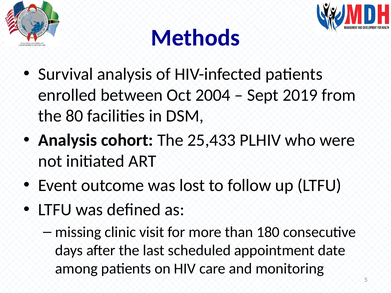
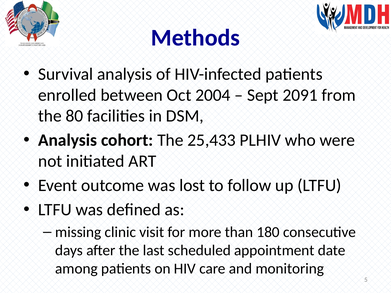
2019: 2019 -> 2091 (300, 95)
